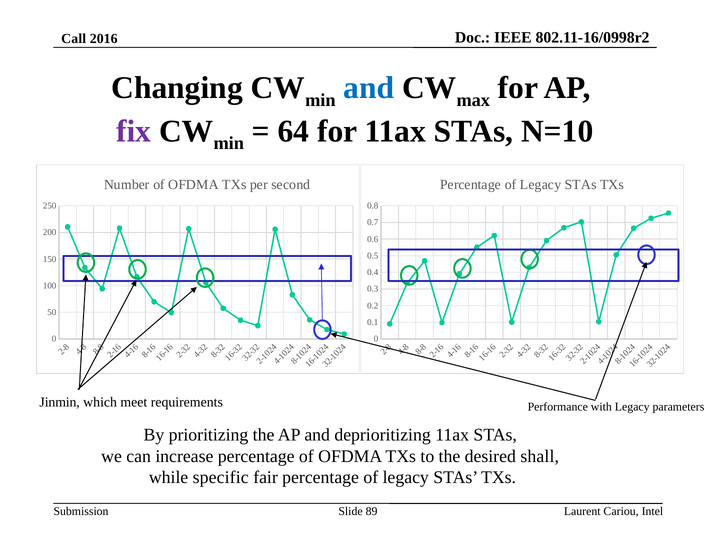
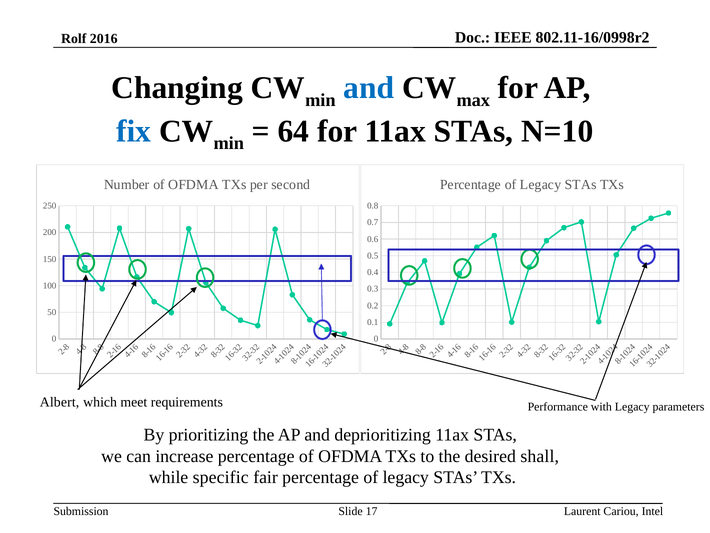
Call: Call -> Rolf (74, 39)
fix colour: purple -> blue (134, 131)
Jinmin: Jinmin -> Albert (60, 402)
89: 89 -> 17 (372, 511)
